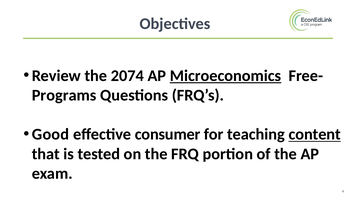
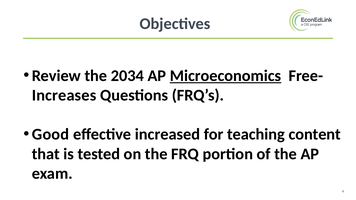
2074: 2074 -> 2034 (127, 76)
Programs: Programs -> Increases (64, 95)
consumer: consumer -> increased (168, 135)
content underline: present -> none (315, 135)
